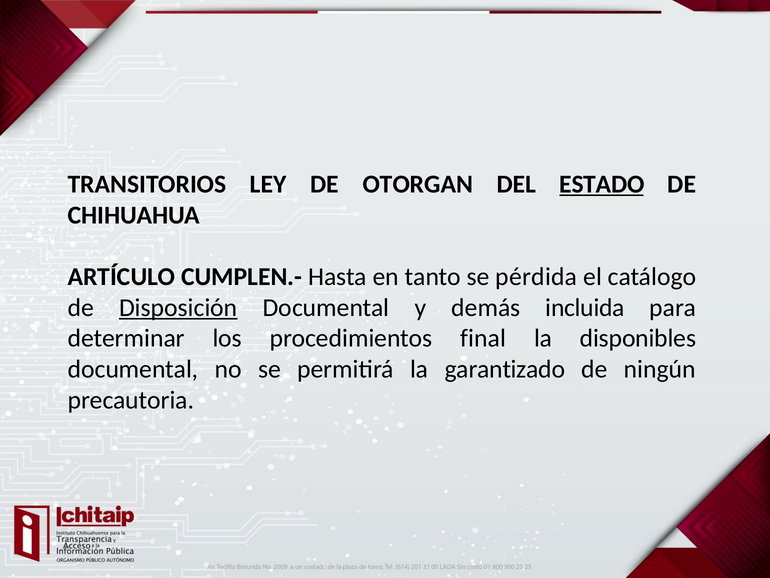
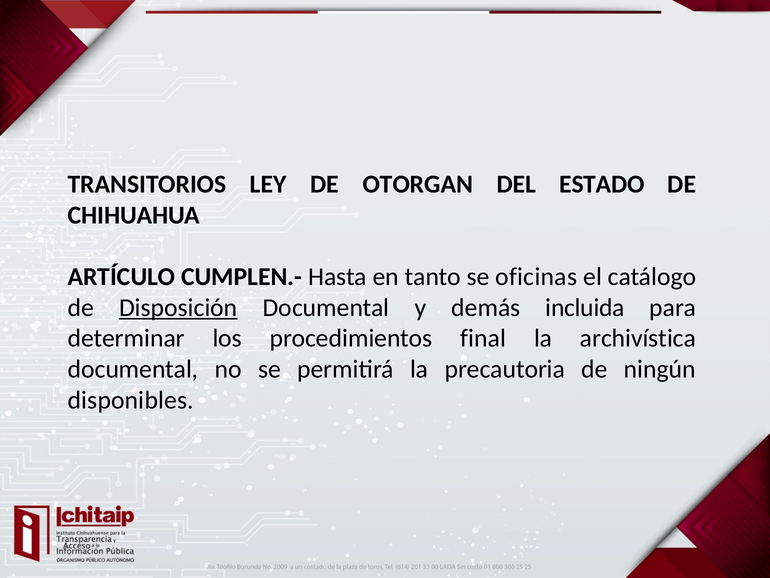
ESTADO underline: present -> none (602, 184)
pérdida: pérdida -> oficinas (536, 277)
disponibles: disponibles -> archivística (638, 338)
garantizado: garantizado -> precautoria (505, 369)
precautoria: precautoria -> disponibles (131, 400)
